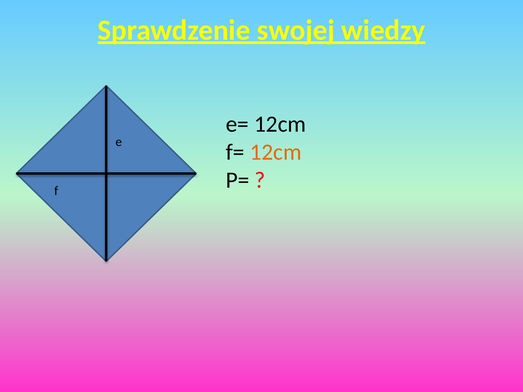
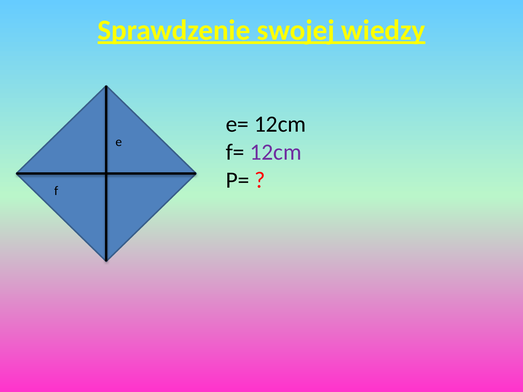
12cm colour: orange -> purple (276, 152)
